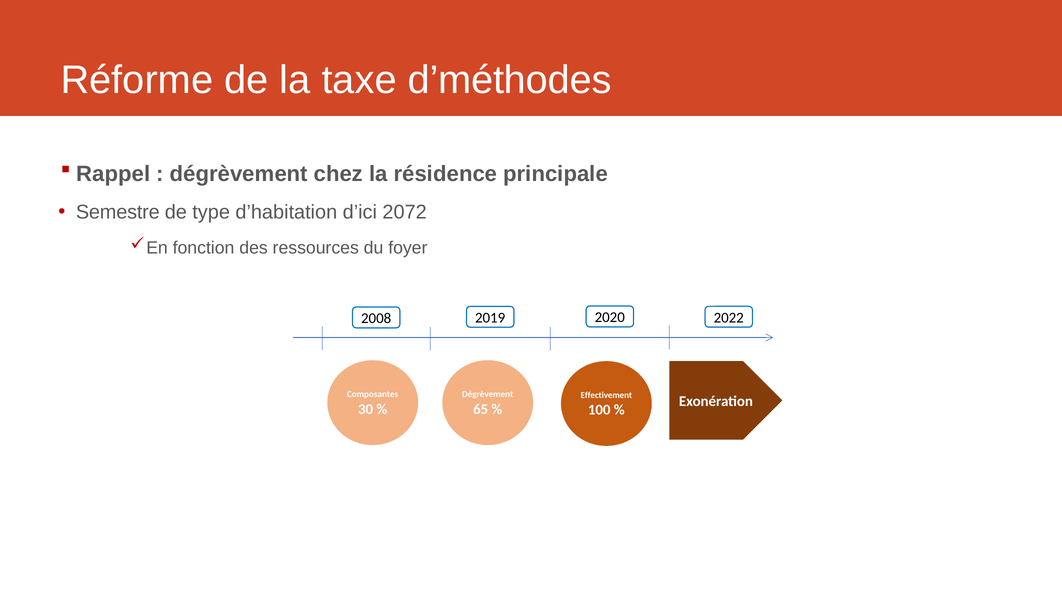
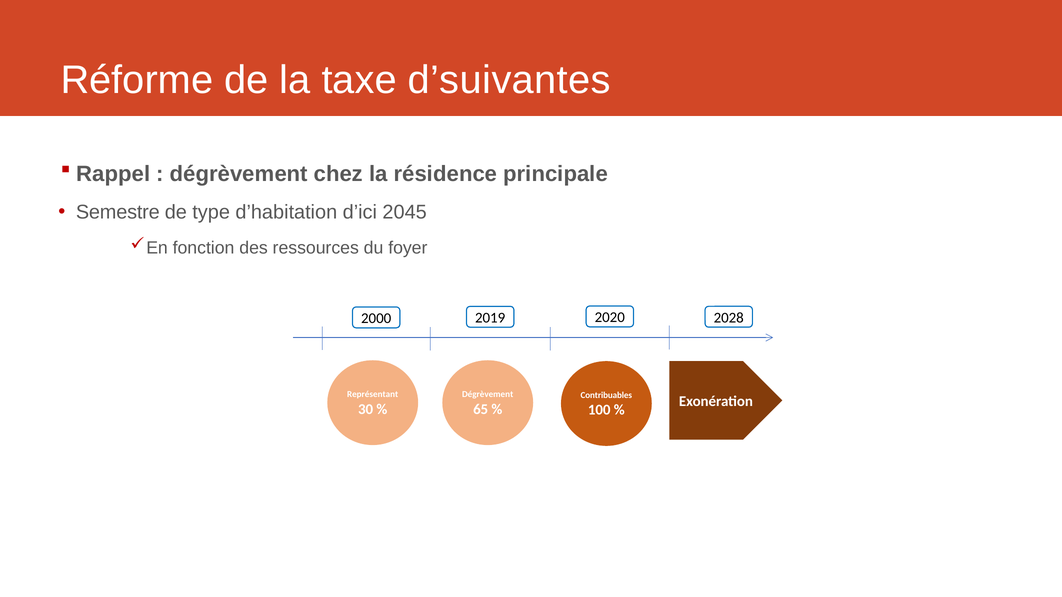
d’méthodes: d’méthodes -> d’suivantes (509, 80)
2072: 2072 -> 2045 (405, 212)
2008: 2008 -> 2000 (376, 319)
2022: 2022 -> 2028 (729, 318)
Composantes: Composantes -> Représentant (373, 395)
Effectivement: Effectivement -> Contribuables (606, 395)
